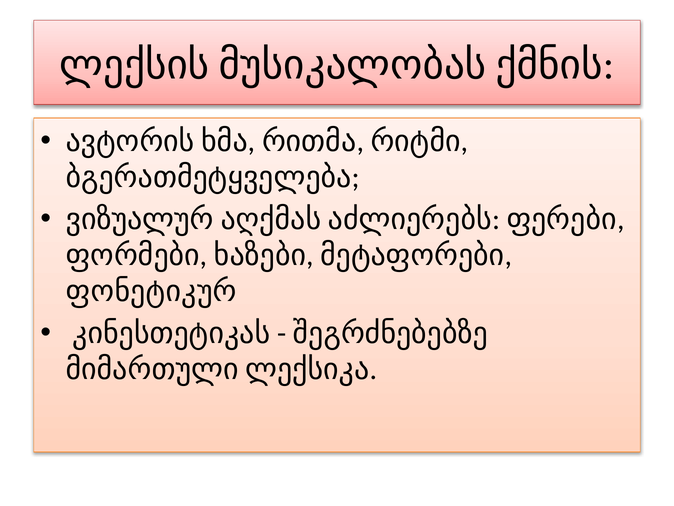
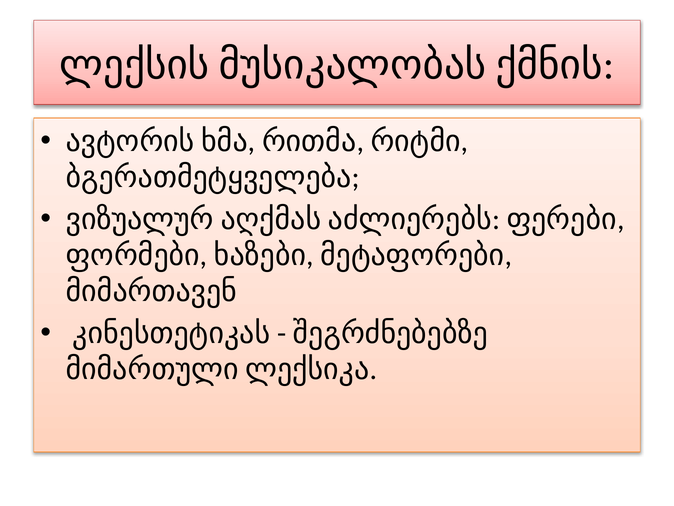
ფონეტიკურ: ფონეტიკურ -> მიმართავენ (151, 291)
